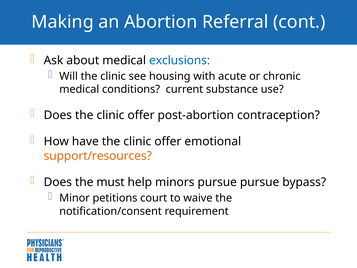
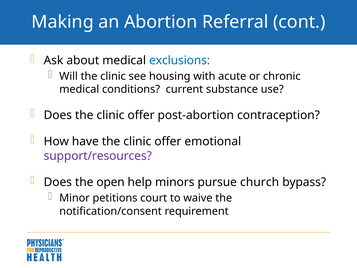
support/resources colour: orange -> purple (98, 156)
must: must -> open (111, 182)
pursue pursue: pursue -> church (260, 182)
